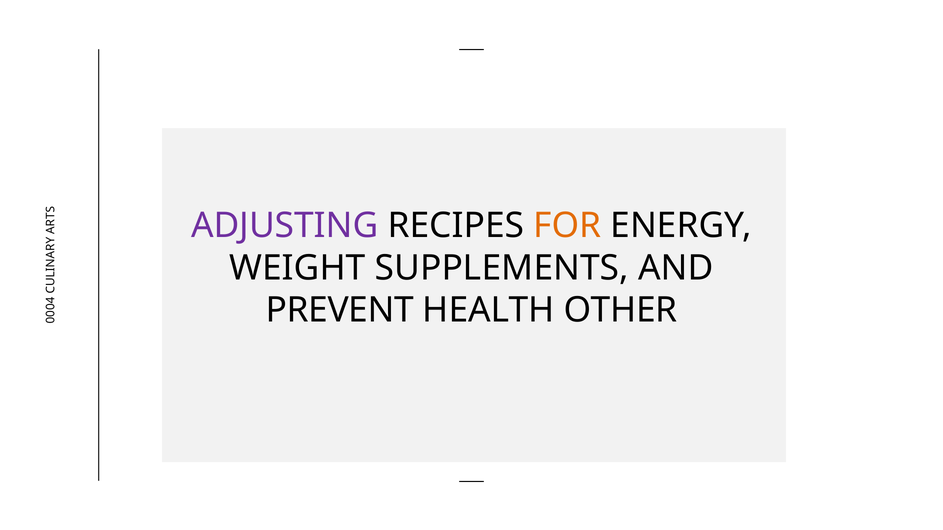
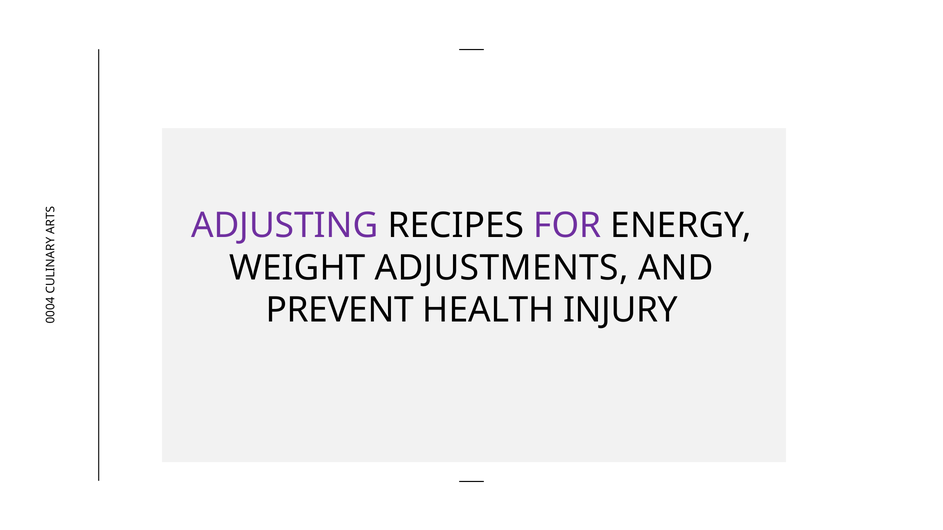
FOR colour: orange -> purple (567, 226)
SUPPLEMENTS: SUPPLEMENTS -> ADJUSTMENTS (502, 268)
OTHER: OTHER -> INJURY (621, 311)
